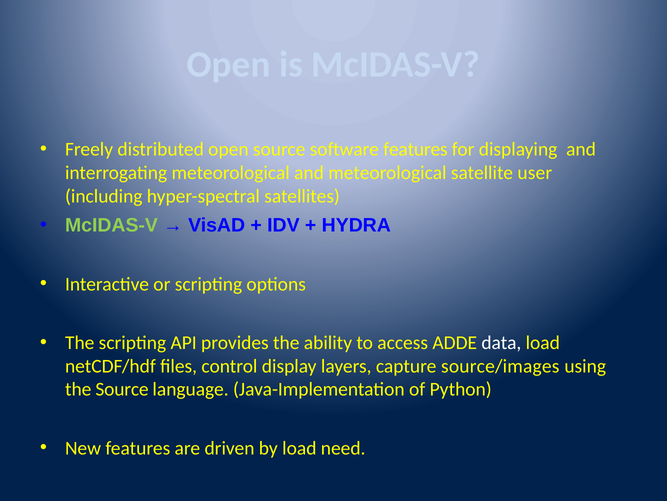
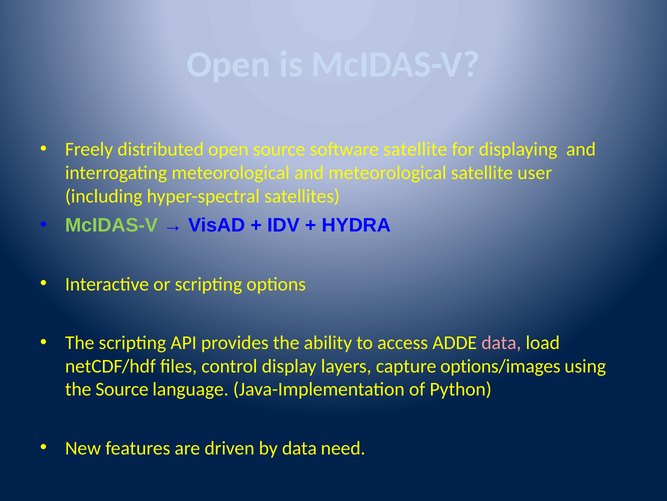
software features: features -> satellite (415, 149)
data colour: white -> pink (501, 342)
source/images: source/images -> options/images (500, 366)
by load: load -> data (299, 447)
